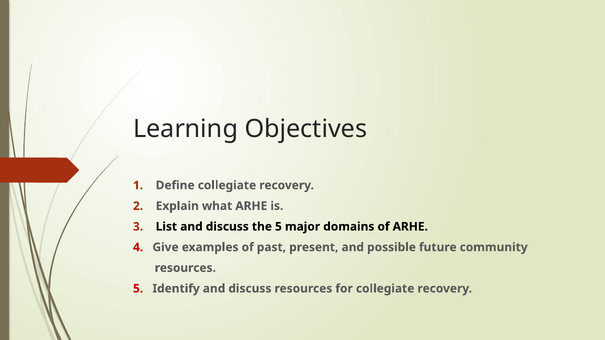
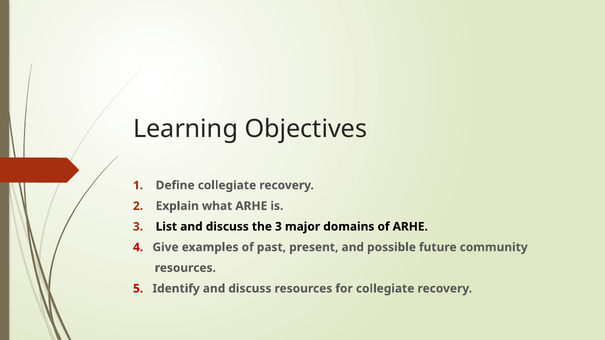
the 5: 5 -> 3 (278, 227)
